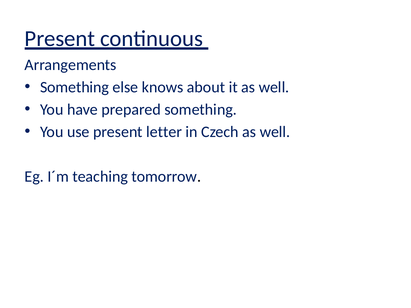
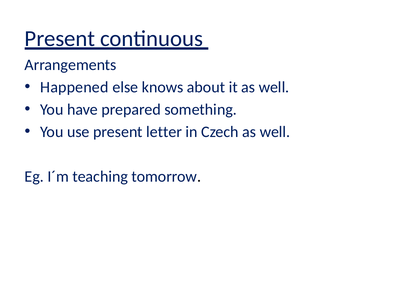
Something: Something -> Happened (74, 87)
